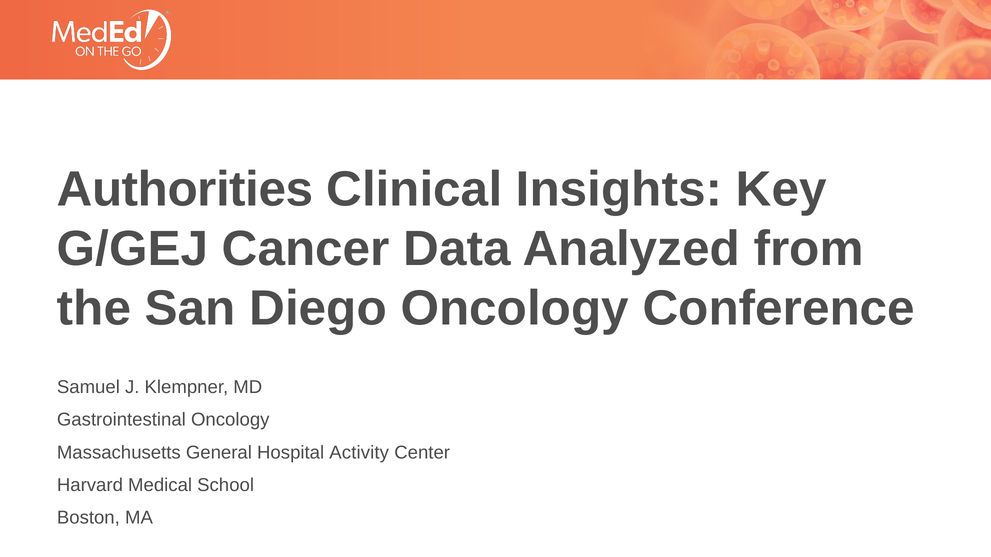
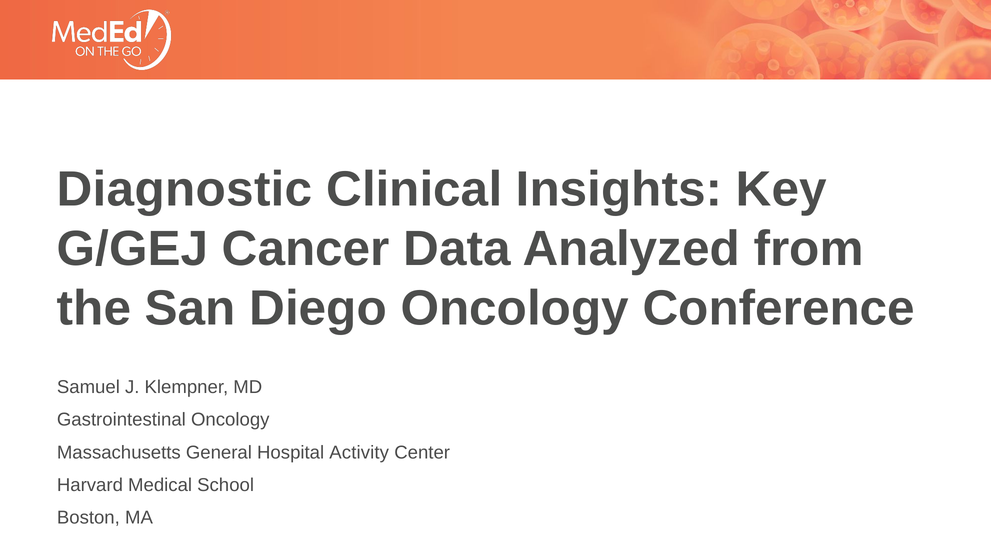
Authorities: Authorities -> Diagnostic (185, 190)
